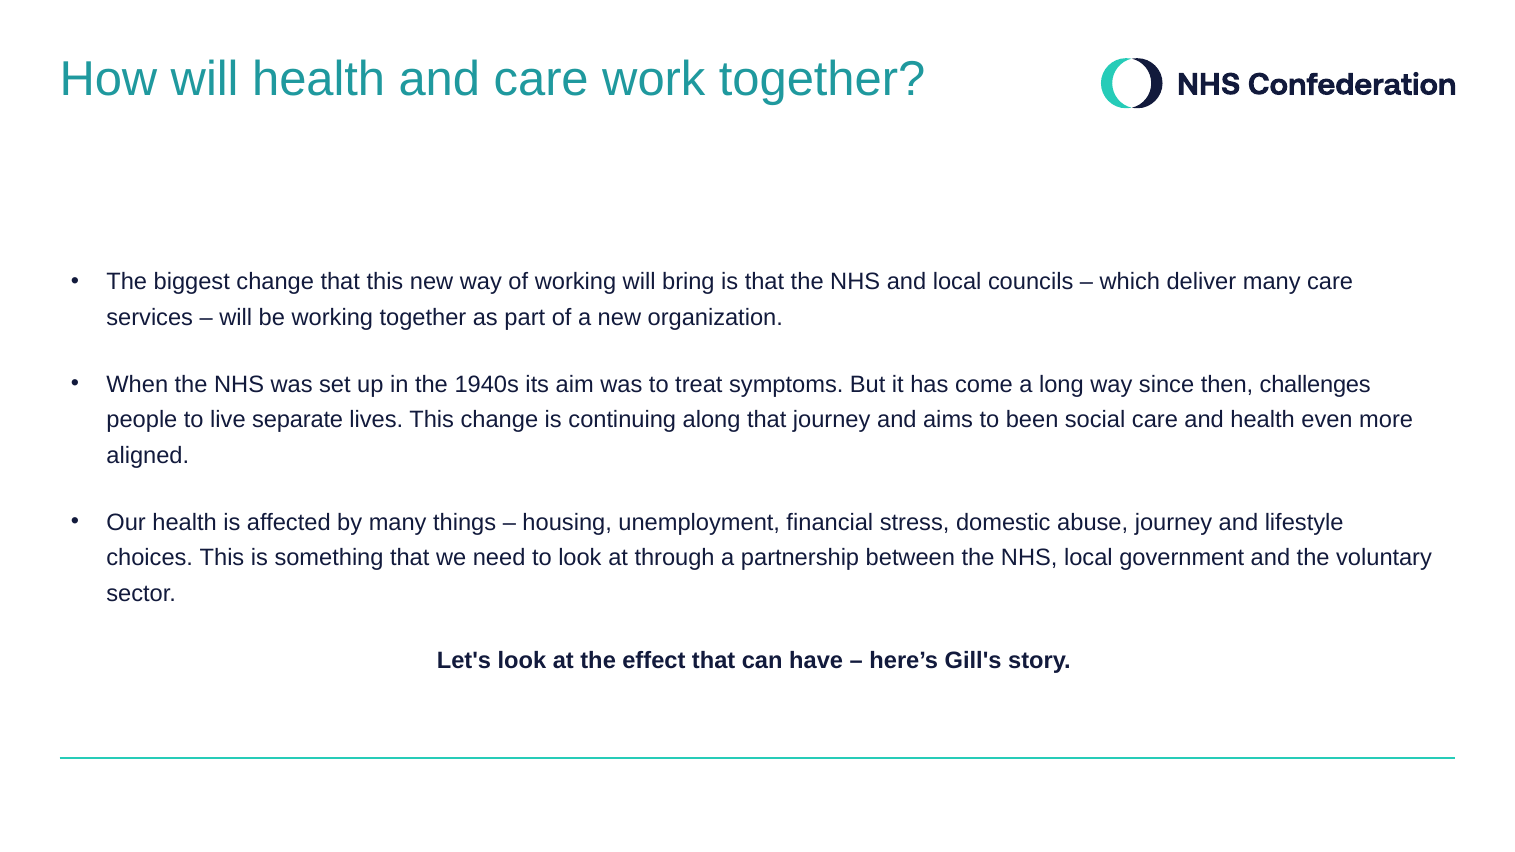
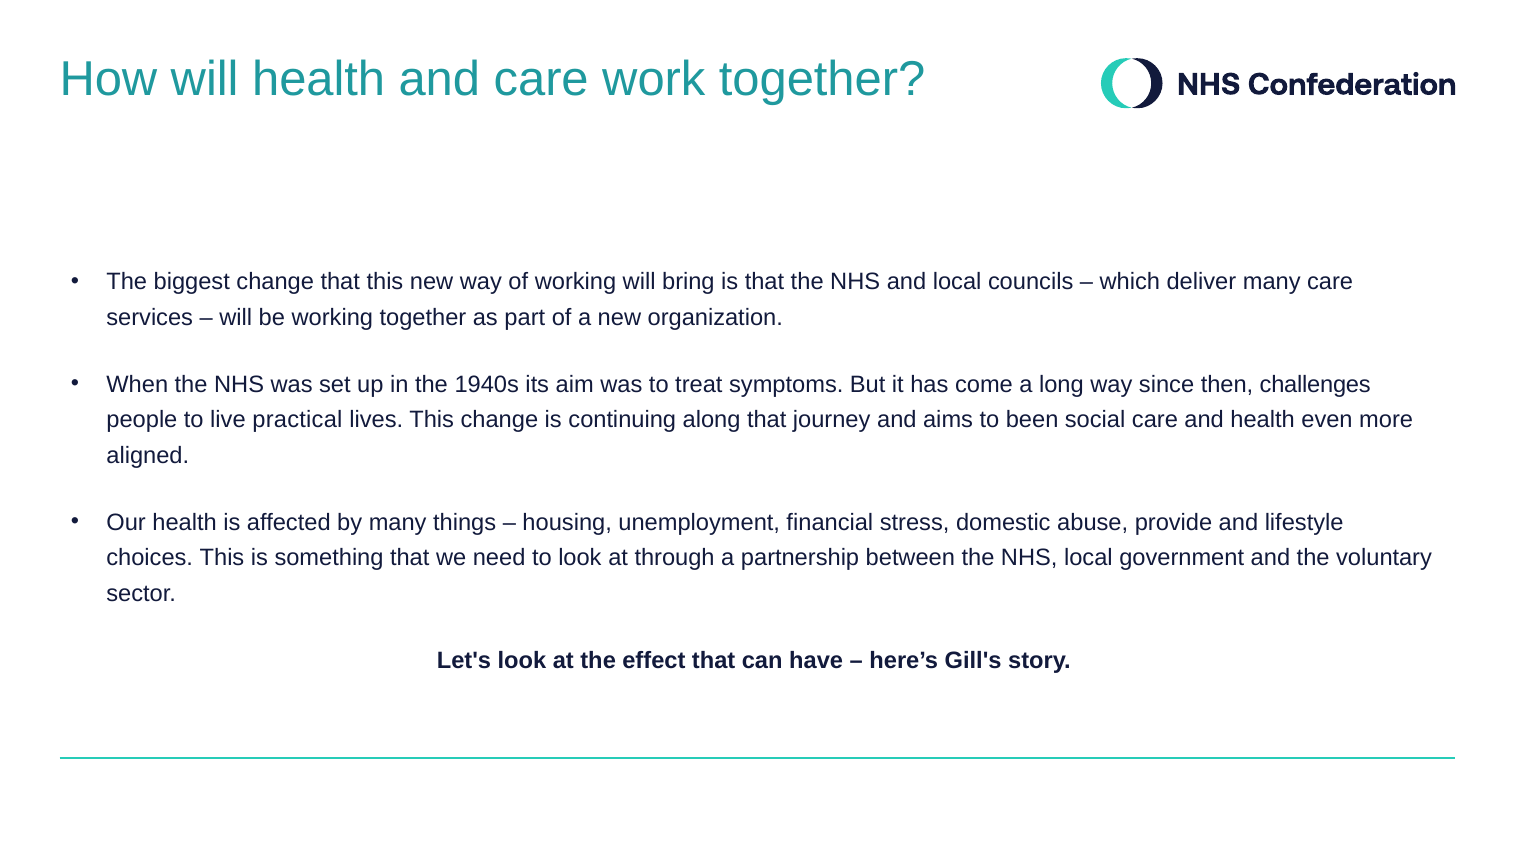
separate: separate -> practical (297, 420)
abuse journey: journey -> provide (1174, 523)
